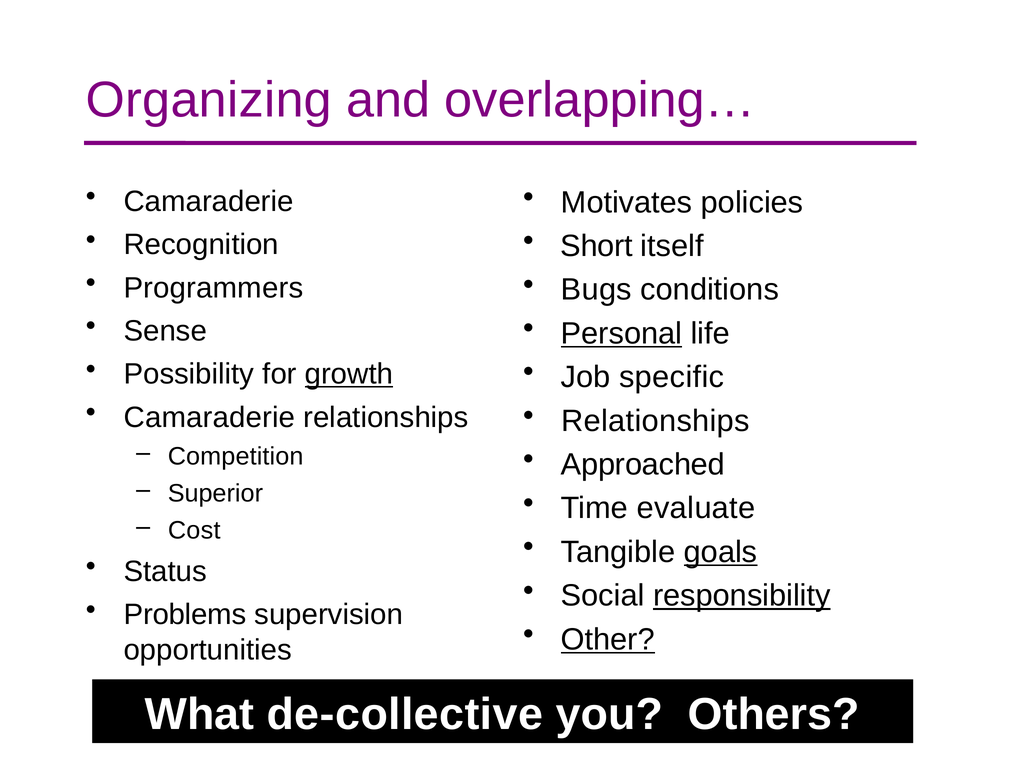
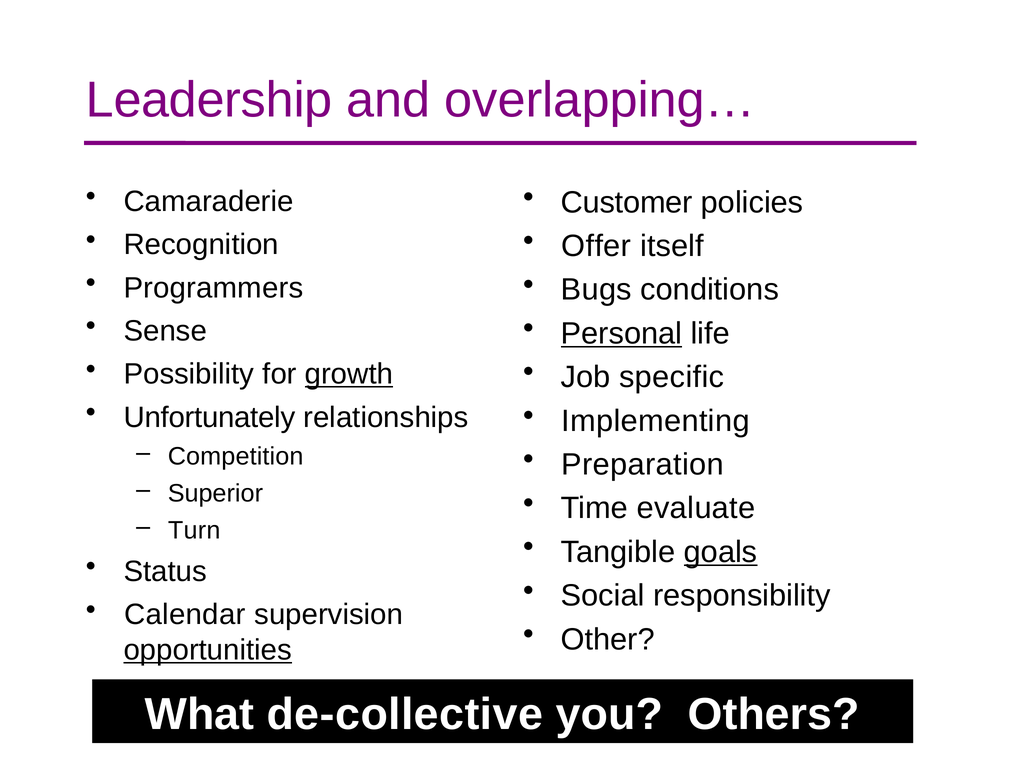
Organizing: Organizing -> Leadership (209, 100)
Motivates: Motivates -> Customer (627, 202)
Short: Short -> Offer (596, 246)
Camaraderie: Camaraderie -> Unfortunately (210, 417)
Relationships: Relationships -> Implementing (655, 421)
Approached: Approached -> Preparation (643, 464)
Cost: Cost -> Turn (194, 530)
responsibility underline: present -> none (742, 596)
Problems: Problems -> Calendar (185, 615)
Other underline: present -> none (608, 639)
opportunities underline: none -> present (208, 650)
